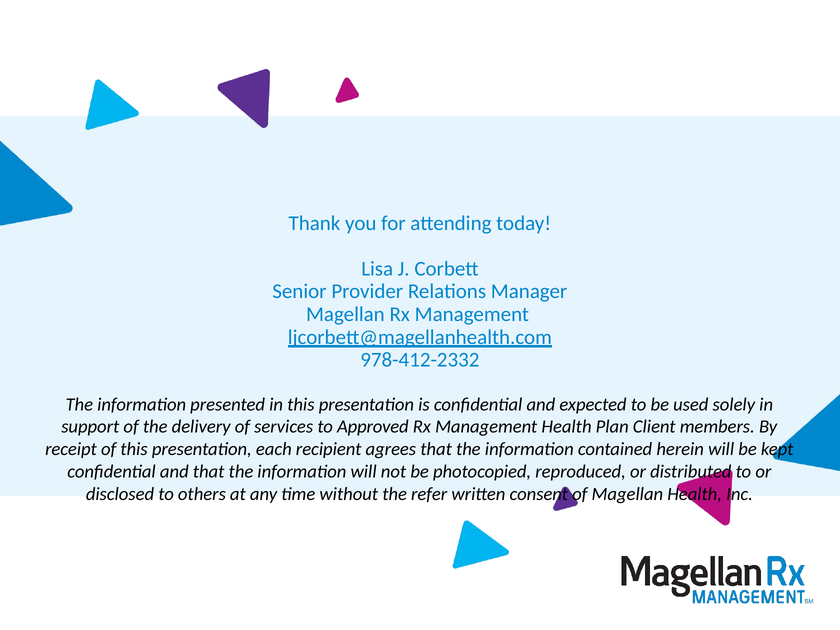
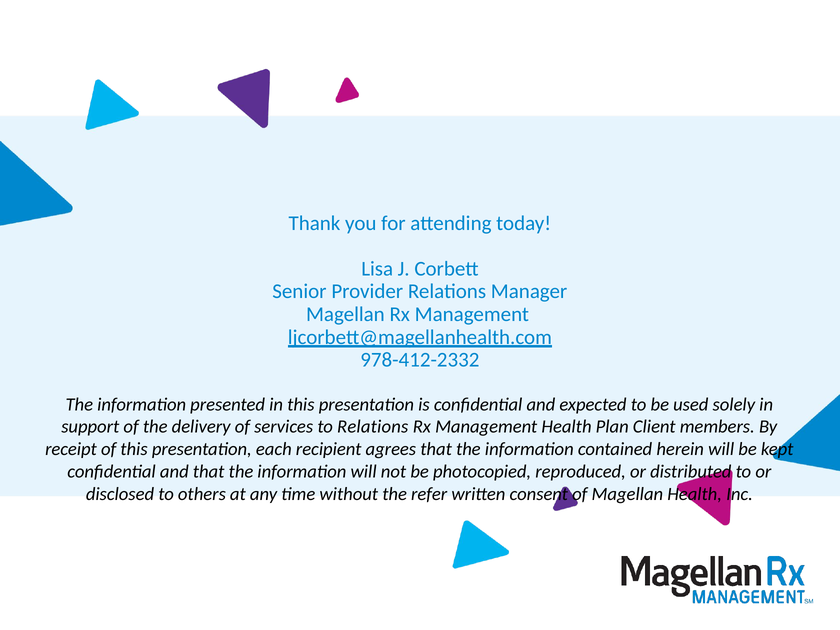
to Approved: Approved -> Relations (373, 427)
